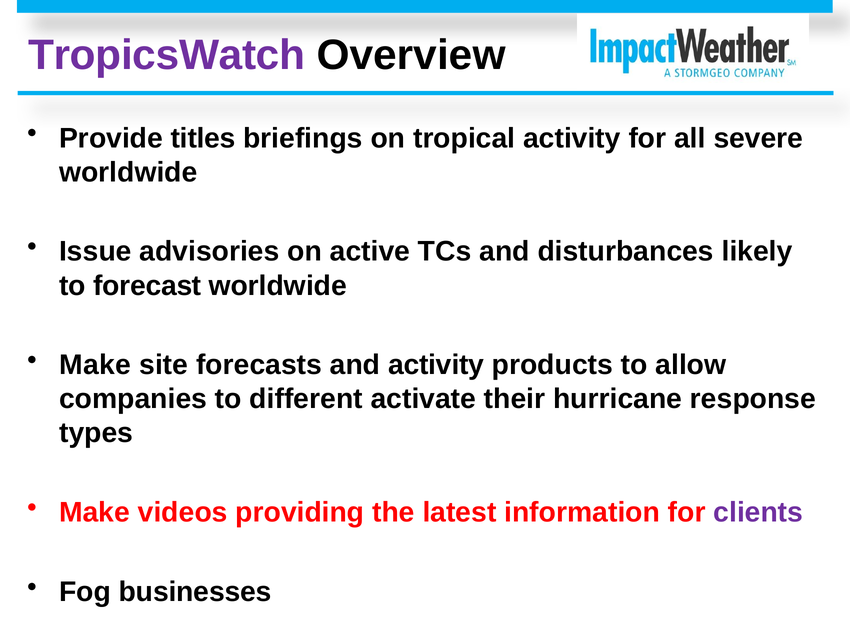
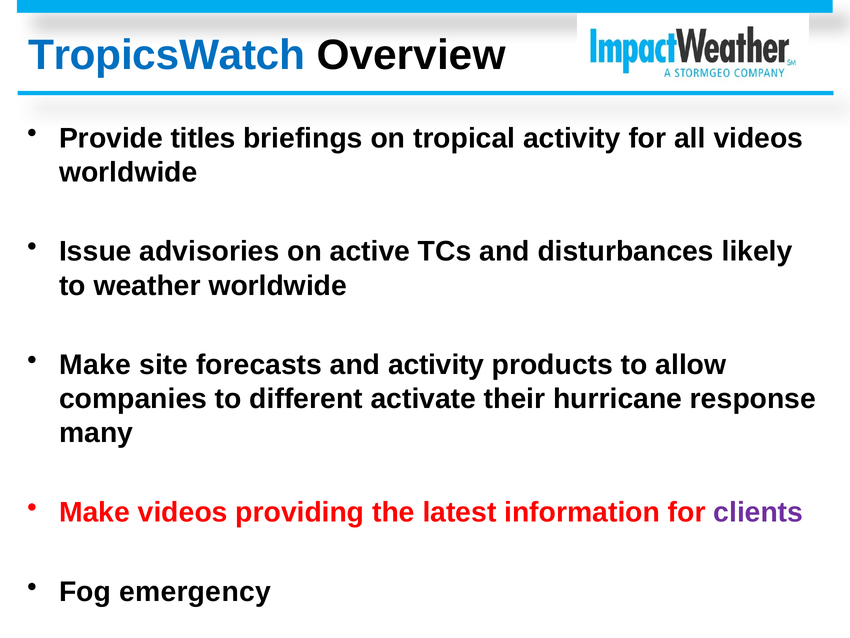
TropicsWatch colour: purple -> blue (167, 55)
all severe: severe -> videos (758, 138)
forecast: forecast -> weather (147, 285)
types: types -> many (96, 433)
businesses: businesses -> emergency (195, 591)
